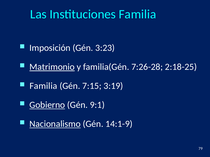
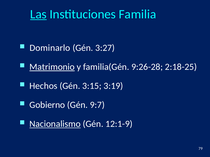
Las underline: none -> present (38, 14)
Imposición: Imposición -> Dominarlo (50, 48)
3:23: 3:23 -> 3:27 (105, 48)
7:26-28: 7:26-28 -> 9:26-28 (147, 67)
Familia: Familia -> Hechos (43, 86)
7:15: 7:15 -> 3:15 (92, 86)
Gobierno underline: present -> none (47, 105)
9:1: 9:1 -> 9:7 (97, 105)
14:1-9: 14:1-9 -> 12:1-9 (119, 124)
